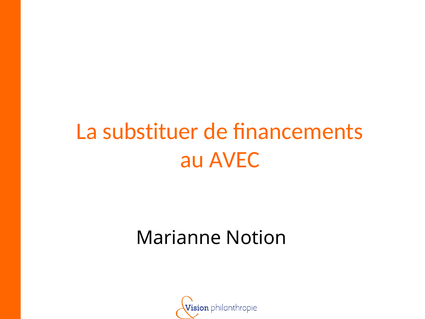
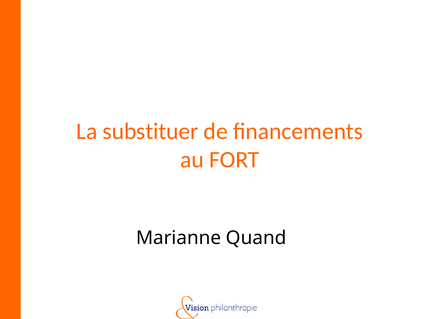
AVEC: AVEC -> FORT (234, 160)
Notion: Notion -> Quand (256, 238)
